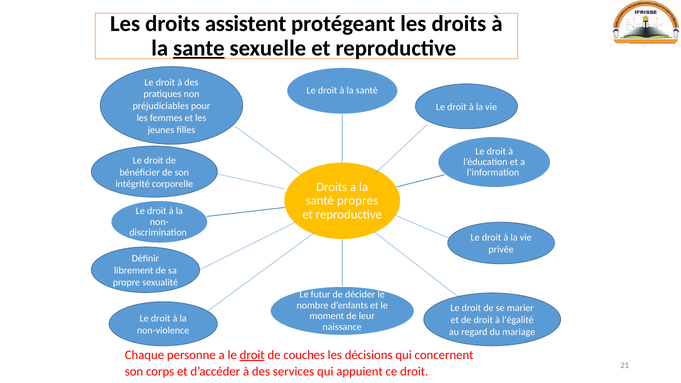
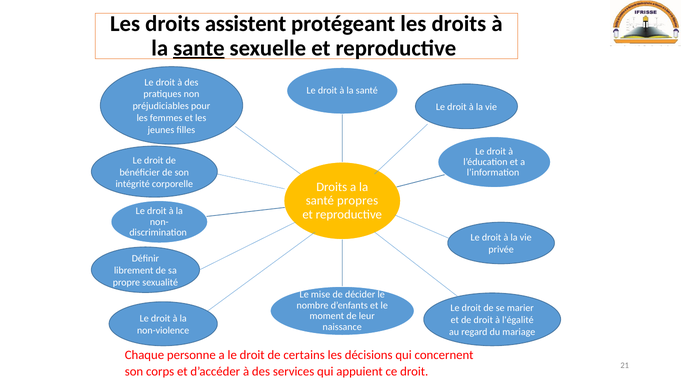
futur: futur -> mise (321, 295)
droit underline: present -> none (252, 355)
couches: couches -> certains (304, 355)
